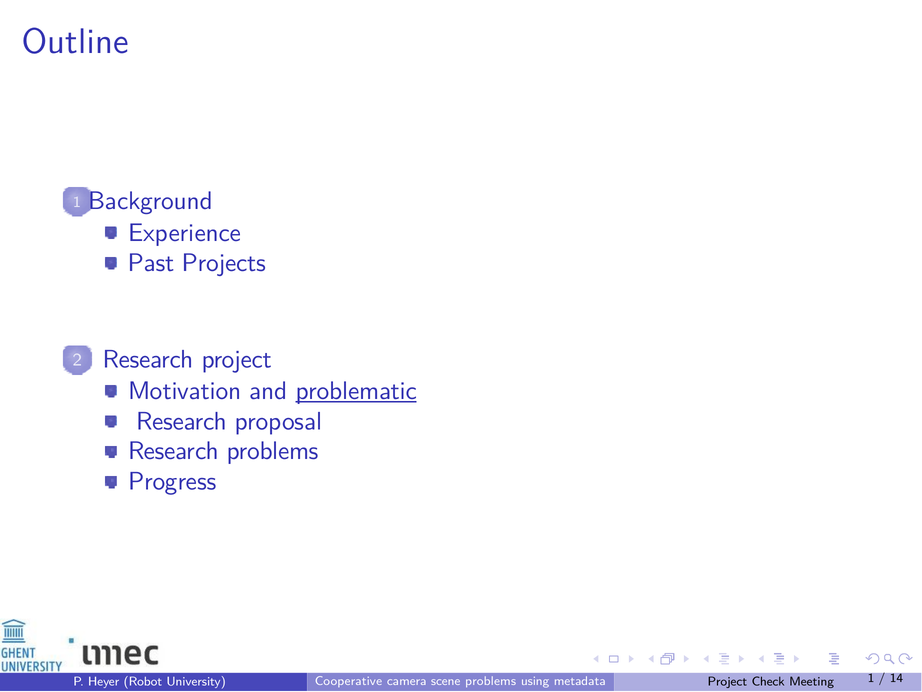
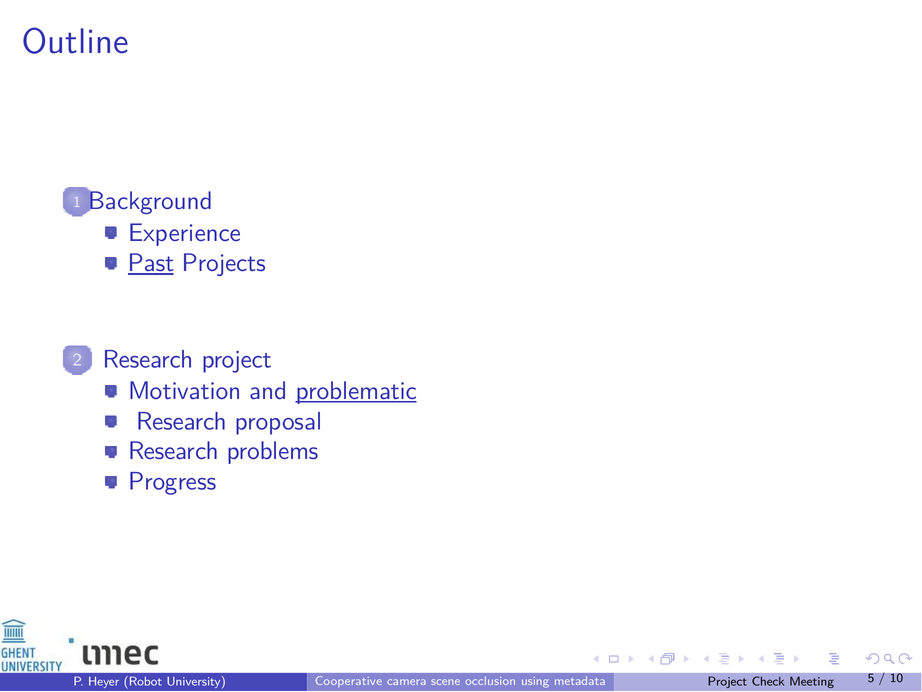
Past underline: none -> present (151, 263)
scene problems: problems -> occlusion (491, 681)
Meeting 1: 1 -> 5 (871, 678)
14: 14 -> 10 (896, 678)
